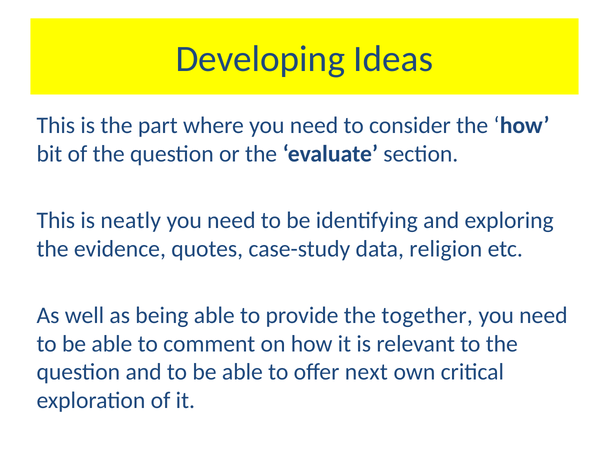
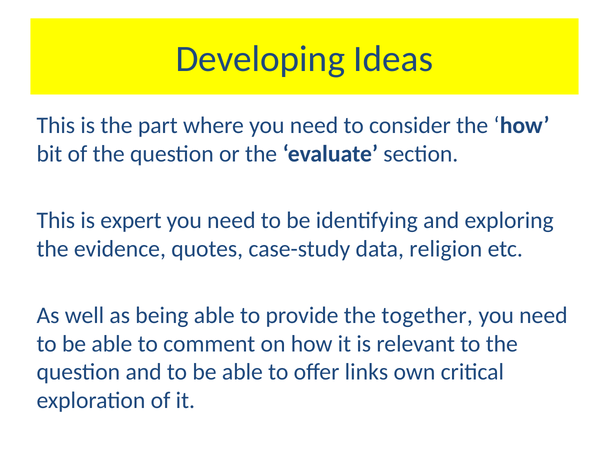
neatly: neatly -> expert (131, 220)
next: next -> links (366, 372)
